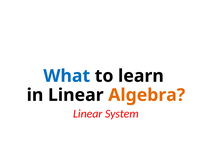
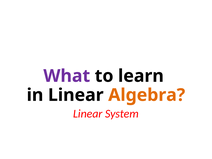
What colour: blue -> purple (67, 76)
